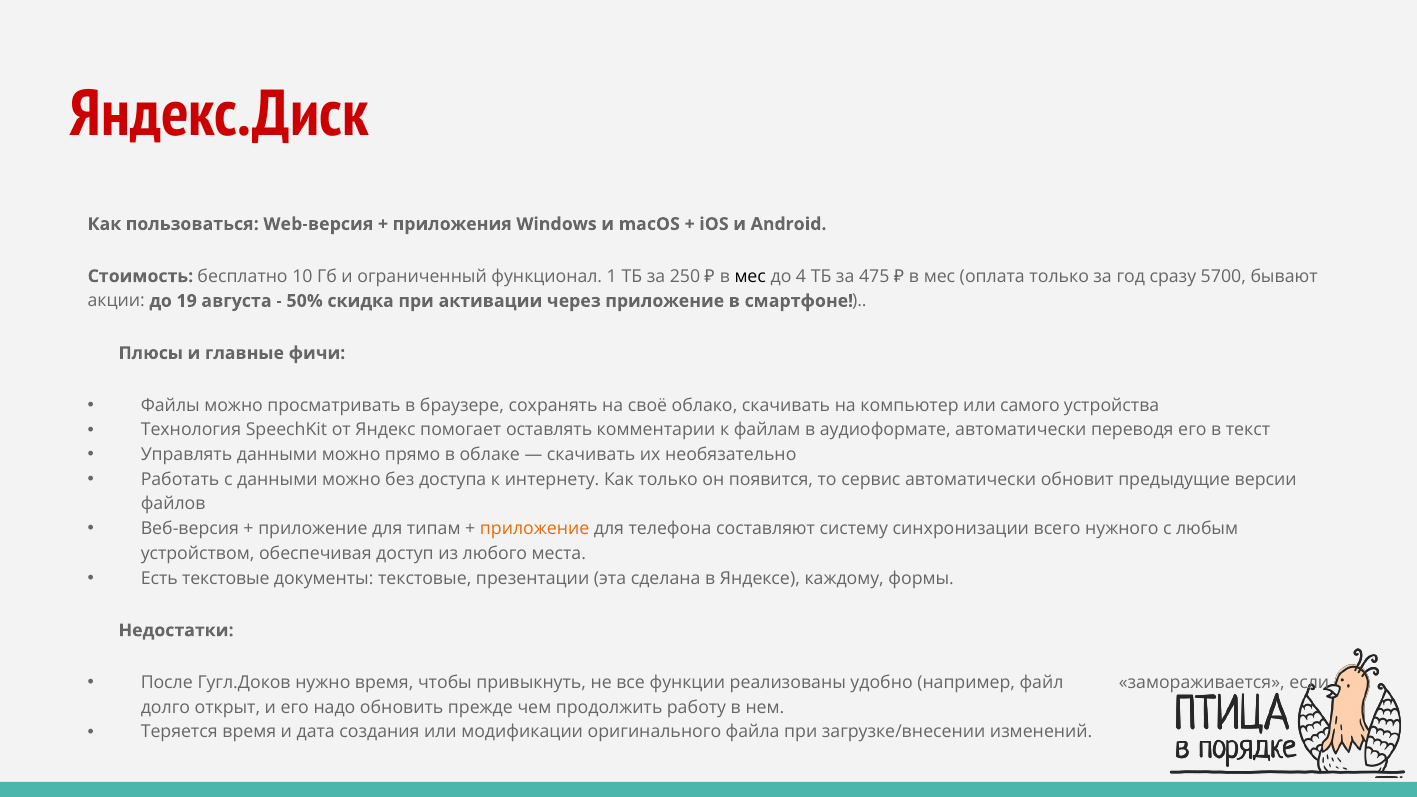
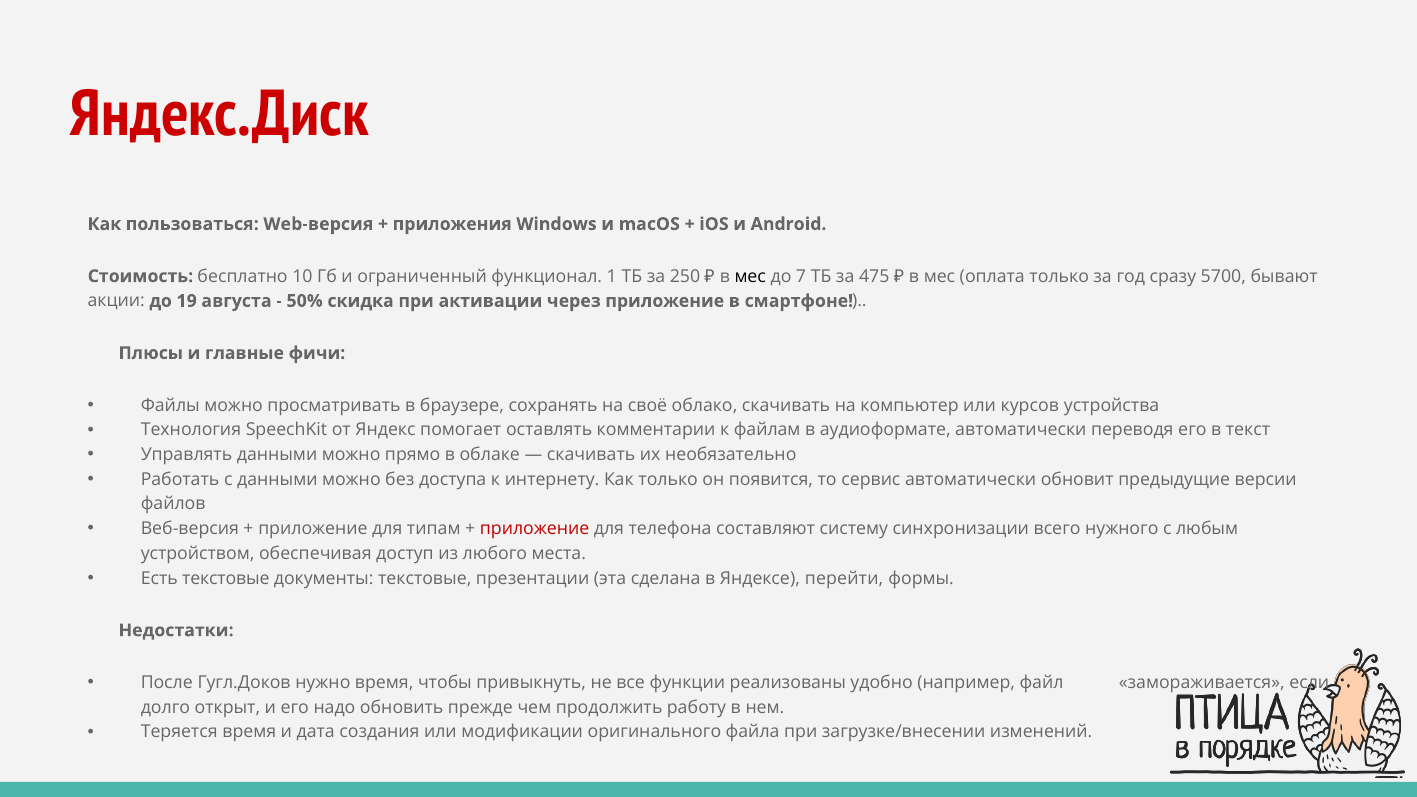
4: 4 -> 7 (801, 276)
самого: самого -> курсов (1030, 405)
приложение colour: orange -> red (535, 529)
каждому: каждому -> перейти (844, 578)
